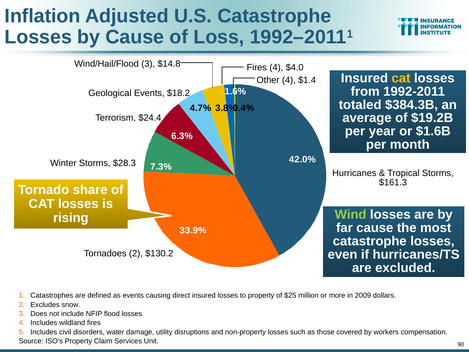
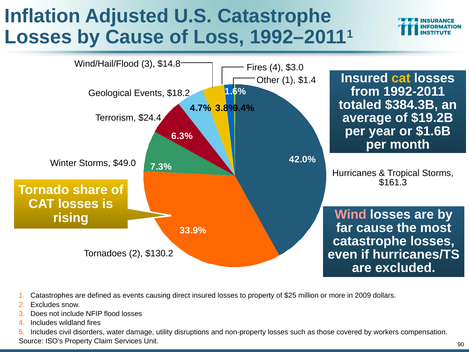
$4.0: $4.0 -> $3.0 (295, 68)
Other 4: 4 -> 1 (289, 80)
$28.3: $28.3 -> $49.0 (124, 163)
Wind colour: light green -> pink (351, 214)
